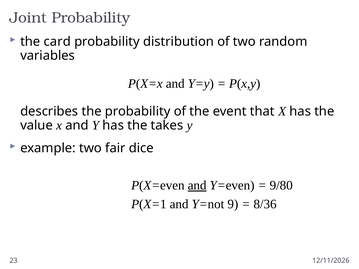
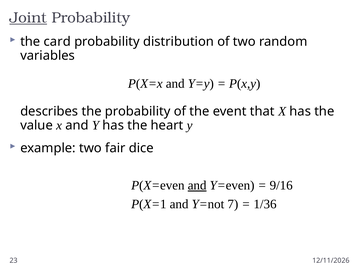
Joint underline: none -> present (28, 18)
takes: takes -> heart (167, 126)
9/80: 9/80 -> 9/16 (281, 186)
9: 9 -> 7 (233, 204)
8/36: 8/36 -> 1/36 (265, 204)
